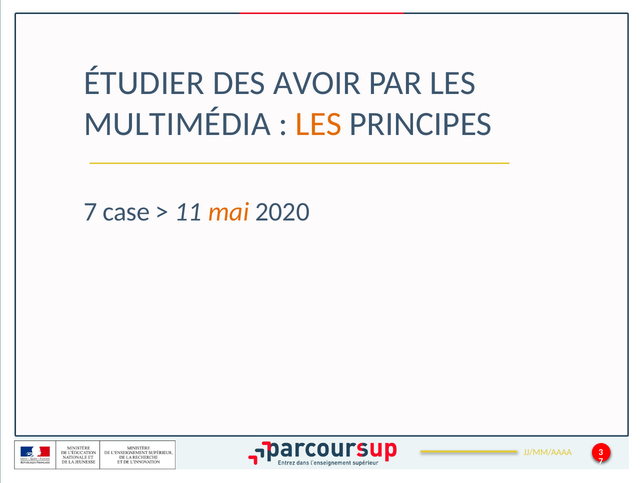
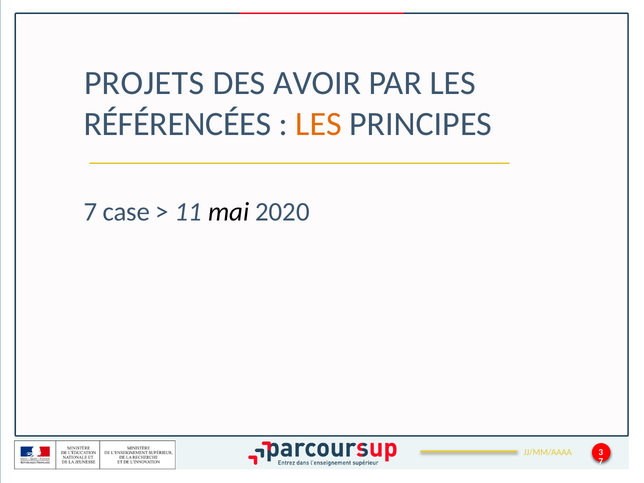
ÉTUDIER: ÉTUDIER -> PROJETS (144, 83)
MULTIMÉDIA: MULTIMÉDIA -> RÉFÉRENCÉES (177, 124)
mai colour: orange -> black (229, 212)
